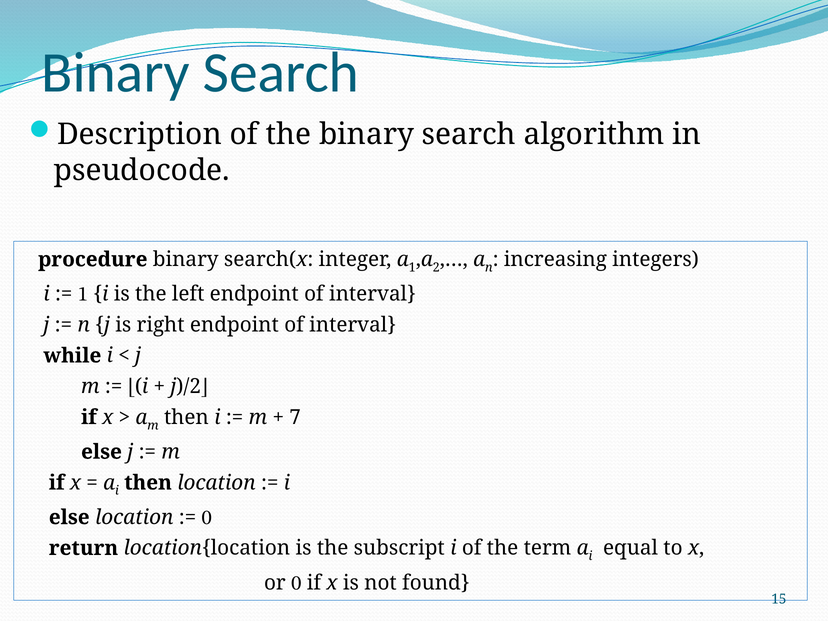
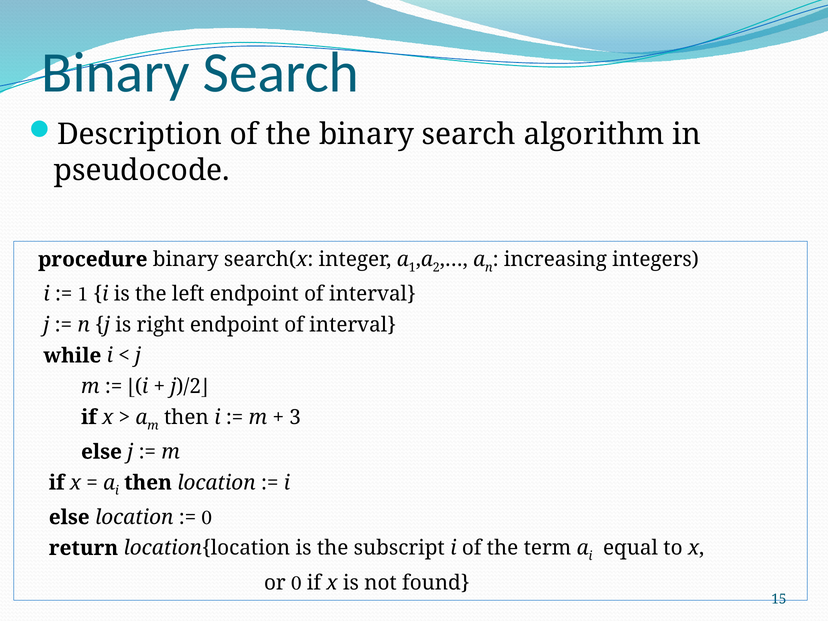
7: 7 -> 3 (295, 417)
